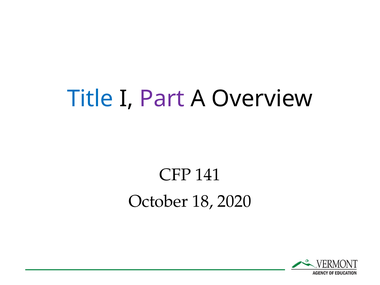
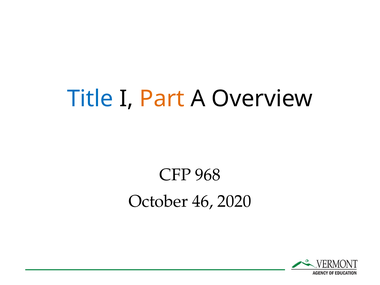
Part colour: purple -> orange (162, 99)
141: 141 -> 968 (208, 175)
18: 18 -> 46 (203, 201)
